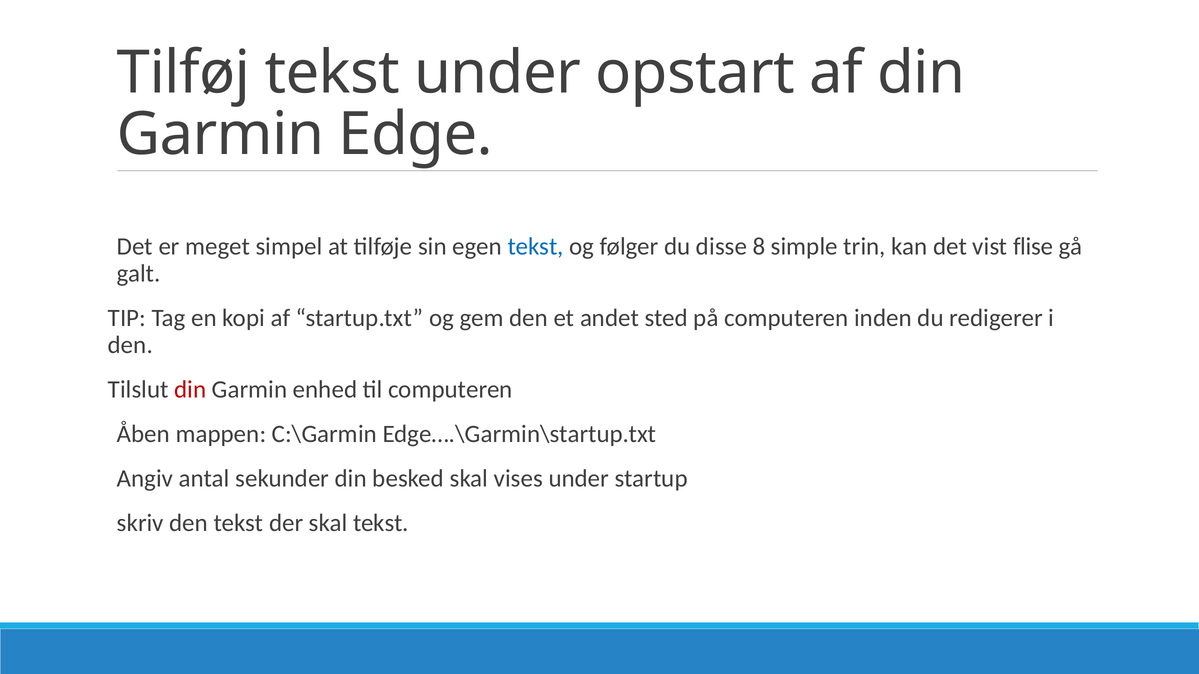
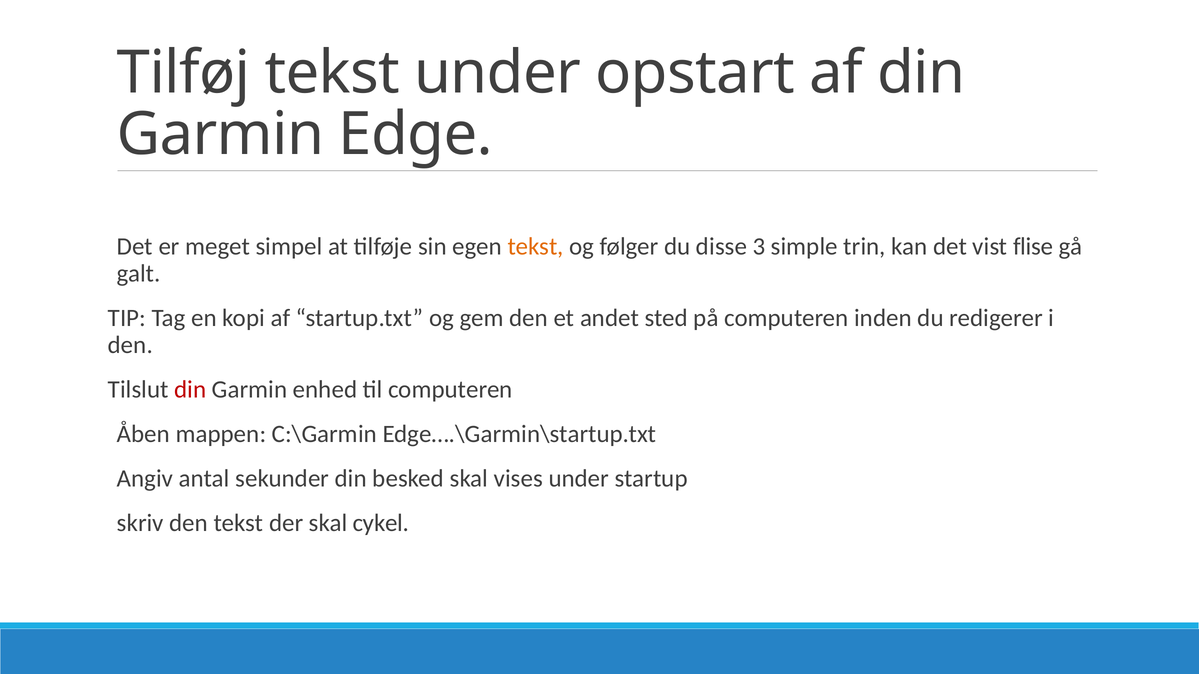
tekst colour: blue -> orange (536, 247)
8: 8 -> 3 (759, 247)
skal tekst: tekst -> cykel (381, 523)
